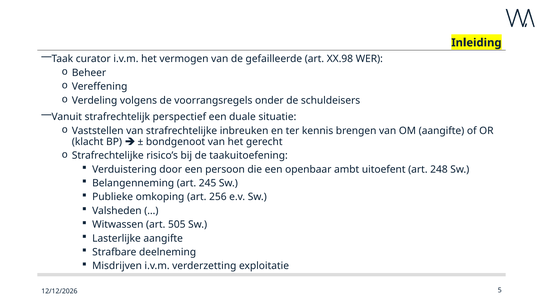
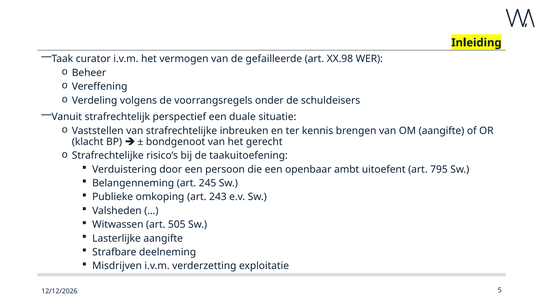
248: 248 -> 795 (439, 170)
256: 256 -> 243 (218, 197)
